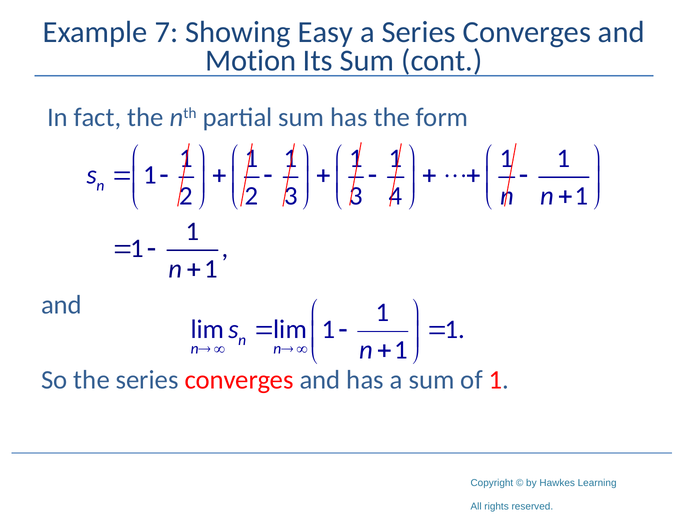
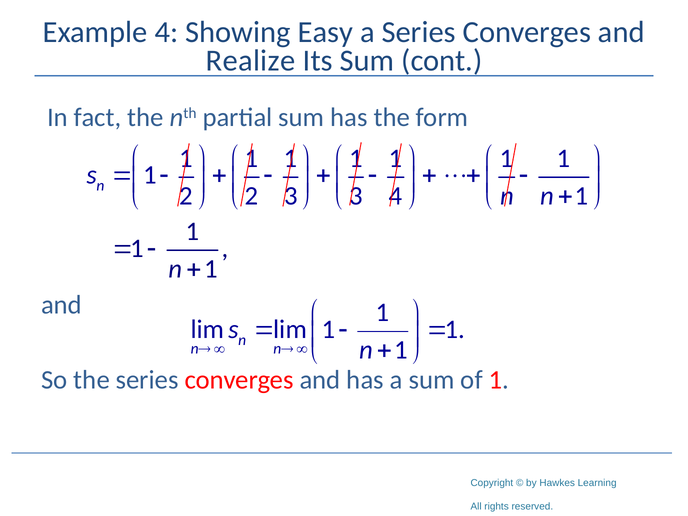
Example 7: 7 -> 4 (166, 32)
Motion: Motion -> Realize (251, 61)
